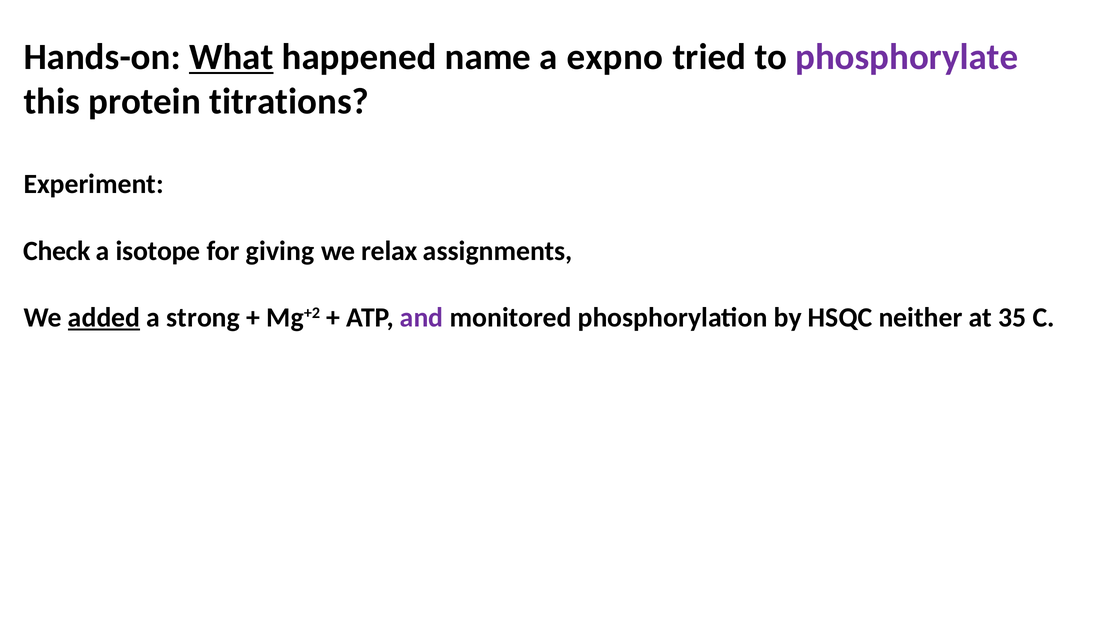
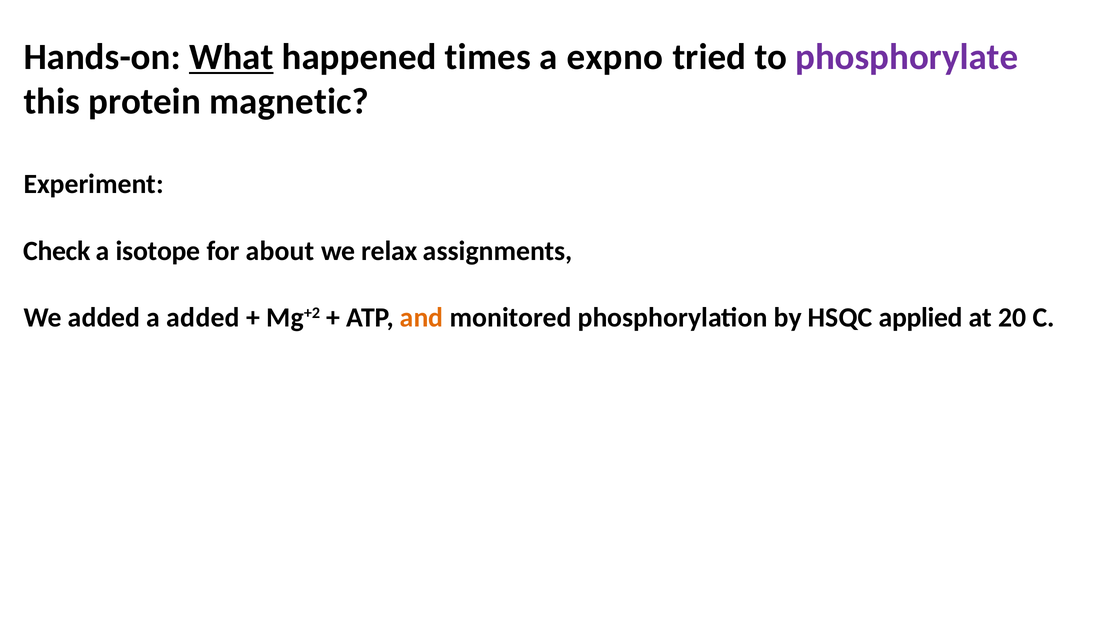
name: name -> times (488, 57)
titrations: titrations -> magnetic (289, 101)
giving: giving -> about (280, 251)
added underline: present -> none (104, 317)
a strong: strong -> added (203, 317)
and colour: purple -> orange (422, 317)
neither: neither -> applied (921, 317)
35: 35 -> 20 (1012, 317)
